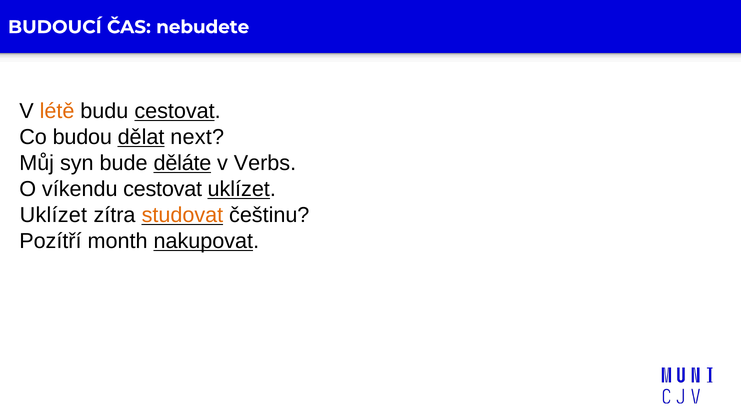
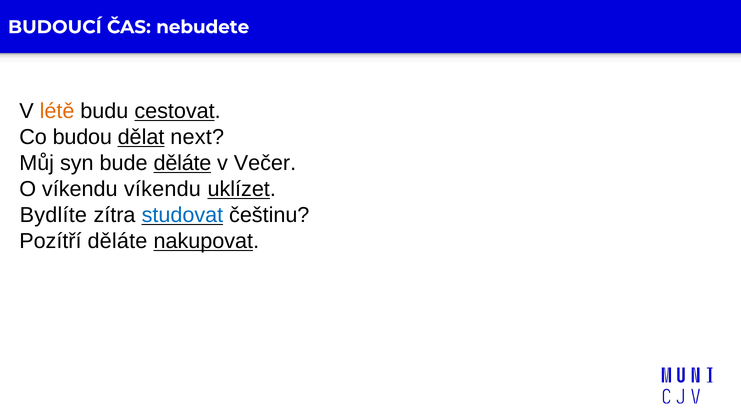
Verbs: Verbs -> Večer (265, 163)
víkendu cestovat: cestovat -> víkendu (162, 189)
Uklízet: Uklízet -> Bydlíte (53, 215)
studovat colour: orange -> blue (182, 215)
Pozítří month: month -> děláte (117, 241)
